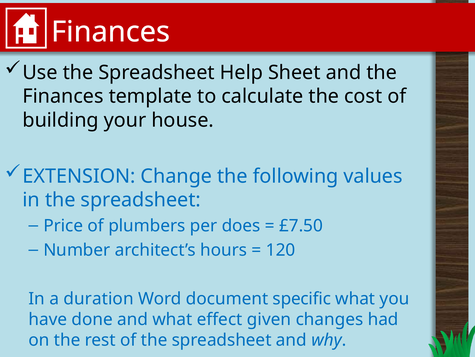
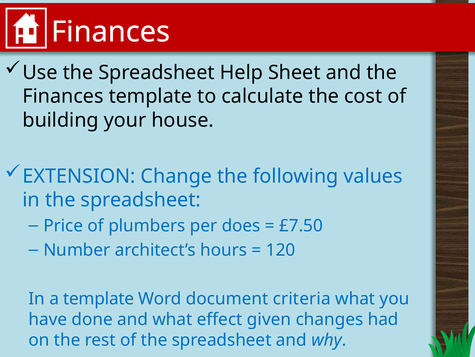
a duration: duration -> template (99, 298)
specific: specific -> criteria (302, 298)
